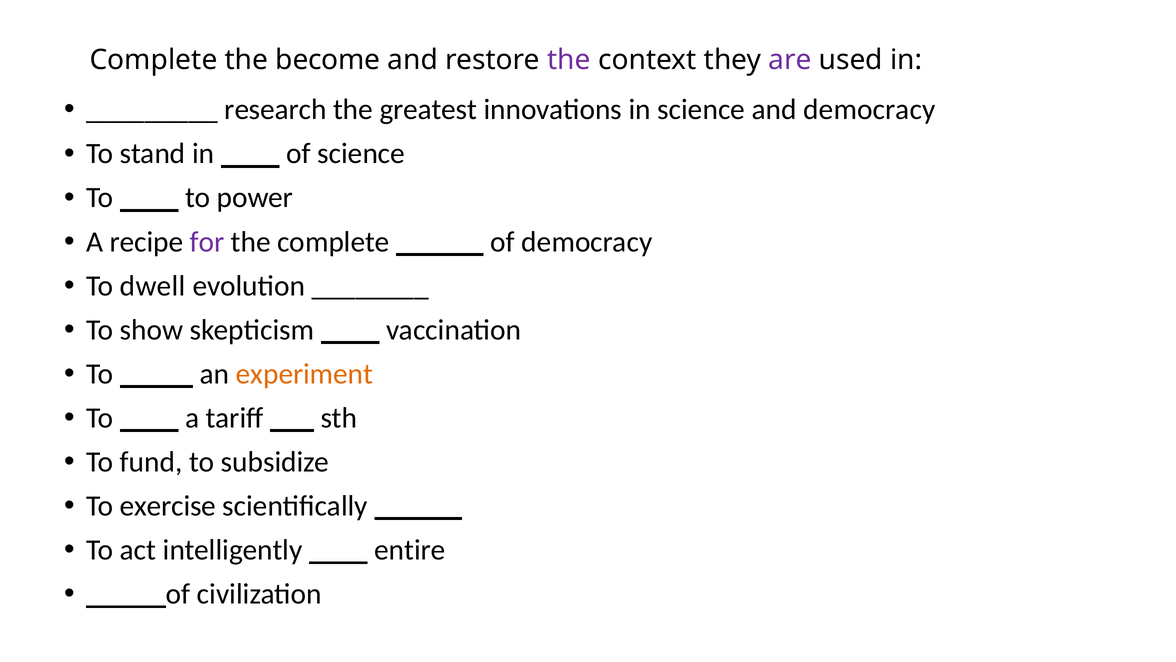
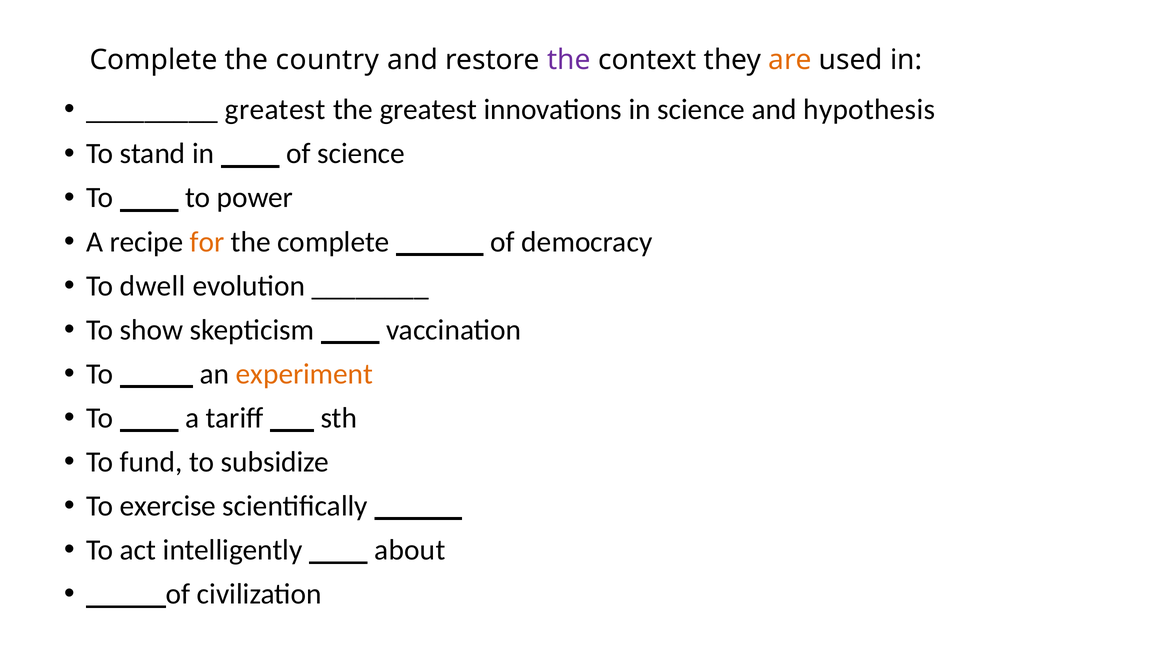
become: become -> country (328, 60)
are colour: purple -> orange (790, 60)
research: research -> greatest (275, 110)
and democracy: democracy -> hypothesis (869, 110)
for colour: purple -> orange (207, 242)
entire: entire -> about (410, 550)
